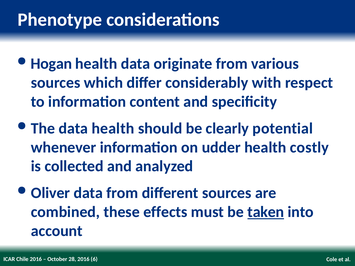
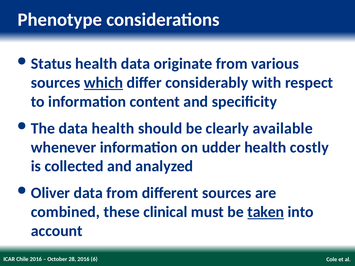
Hogan: Hogan -> Status (51, 64)
which underline: none -> present (103, 83)
potential: potential -> available (283, 129)
effects: effects -> clinical (165, 212)
